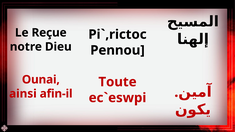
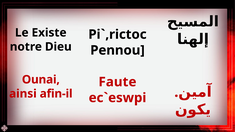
Reçue: Reçue -> Existe (49, 33)
Toute: Toute -> Faute (117, 82)
